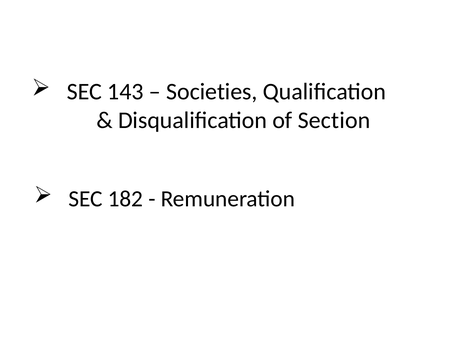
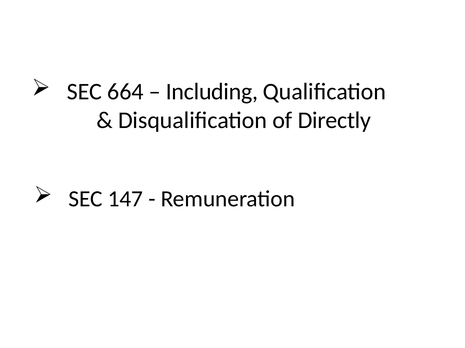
143: 143 -> 664 (125, 92)
Societies: Societies -> Including (212, 92)
Section: Section -> Directly (334, 121)
182: 182 -> 147 (125, 199)
